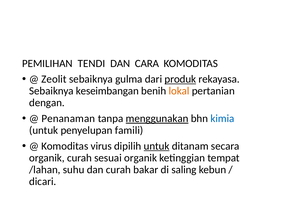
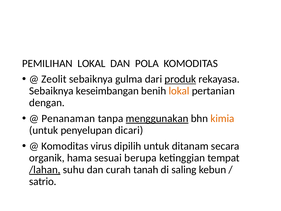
PEMILIHAN TENDI: TENDI -> LOKAL (92, 63)
CARA: CARA -> POLA (147, 63)
kimia colour: blue -> orange (222, 118)
famili: famili -> dicari (129, 130)
untuk underline: present -> none (157, 146)
organik curah: curah -> hama (79, 158)
sesuai organik: organik -> berupa (141, 158)
/lahan underline: none -> present (45, 169)
bakar: bakar -> tanah (146, 169)
dicari: dicari -> satrio (43, 181)
